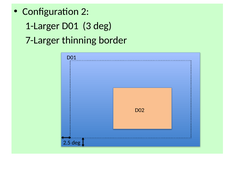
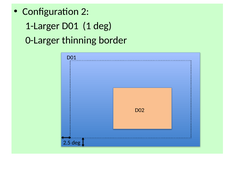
3: 3 -> 1 (87, 26)
7-Larger: 7-Larger -> 0-Larger (42, 40)
